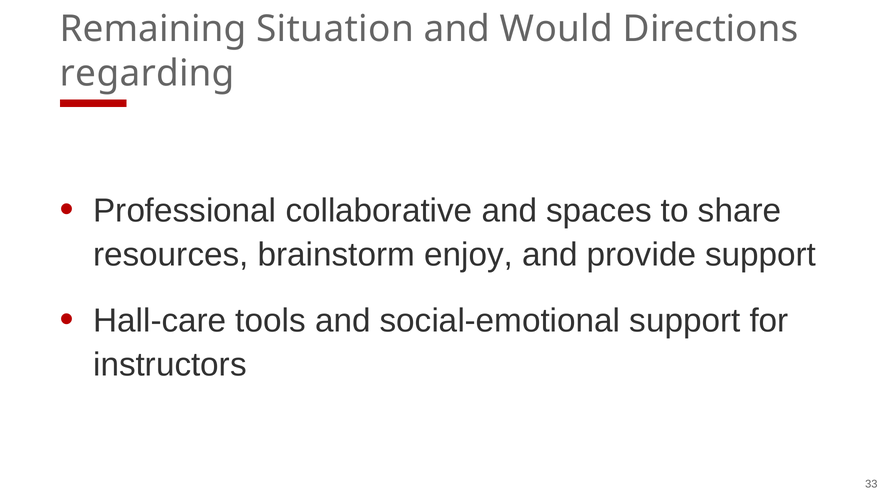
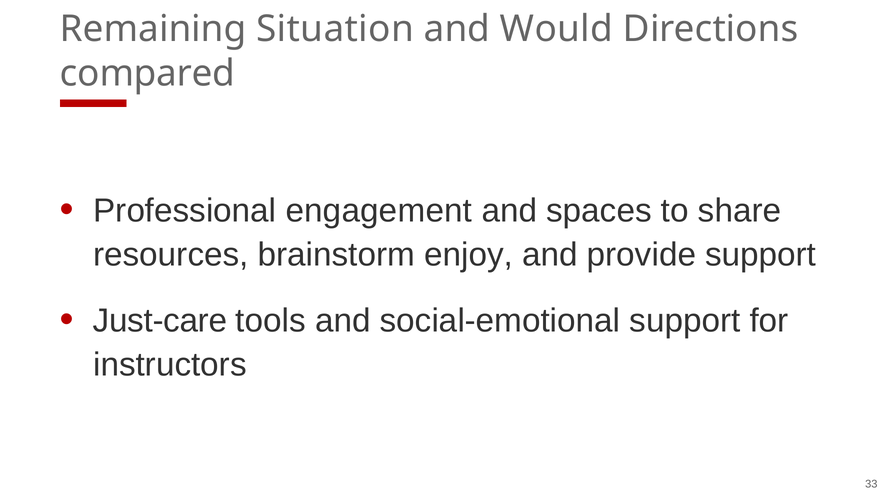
regarding: regarding -> compared (148, 74)
collaborative: collaborative -> engagement (379, 210)
Hall-care: Hall-care -> Just-care (160, 320)
